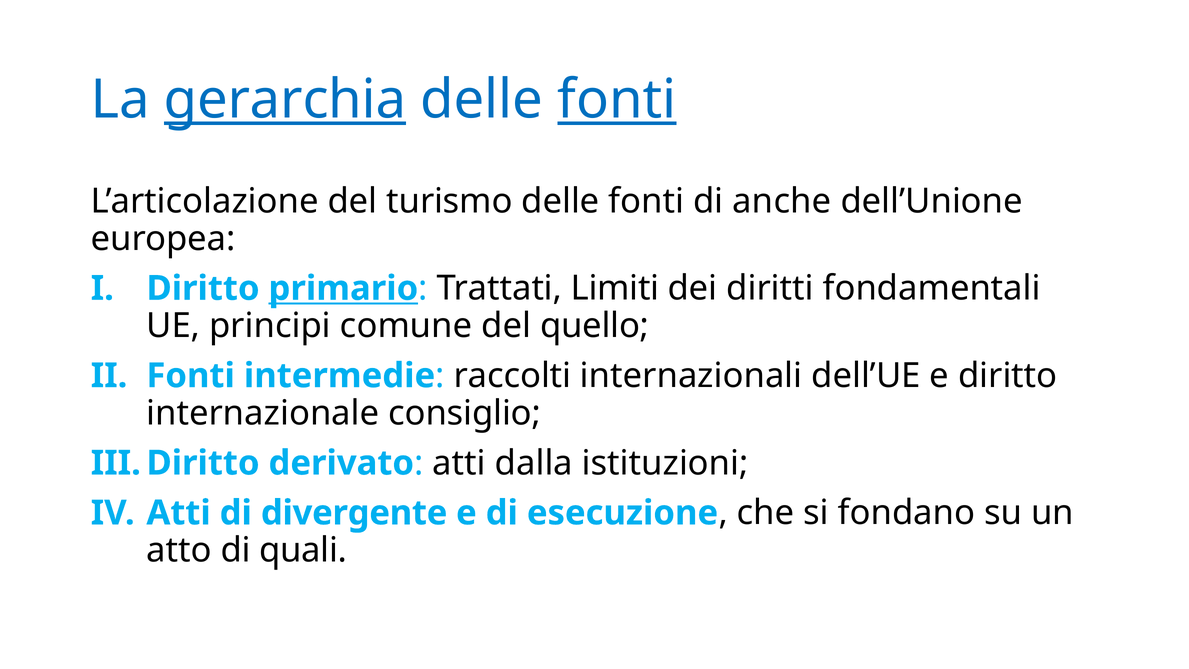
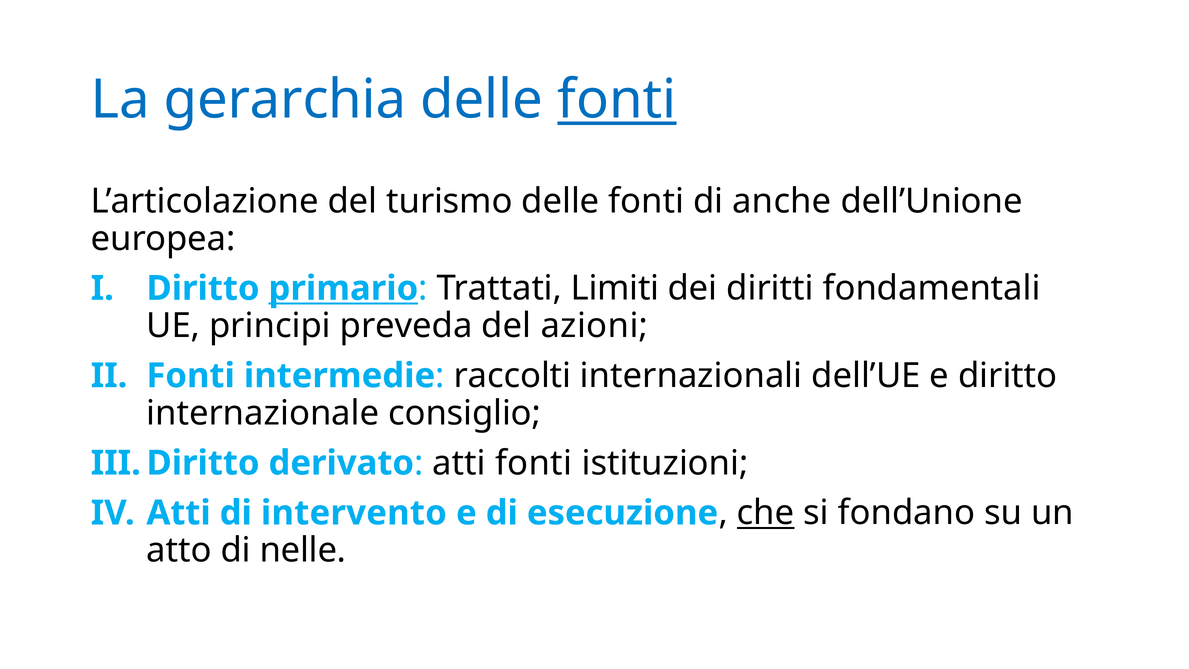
gerarchia underline: present -> none (285, 100)
comune: comune -> preveda (406, 326)
quello: quello -> azioni (594, 326)
atti dalla: dalla -> fonti (534, 463)
divergente: divergente -> intervento (354, 513)
che underline: none -> present (766, 513)
quali: quali -> nelle (303, 550)
